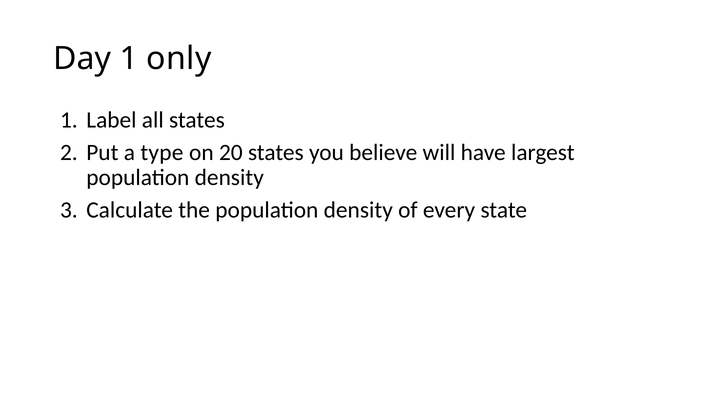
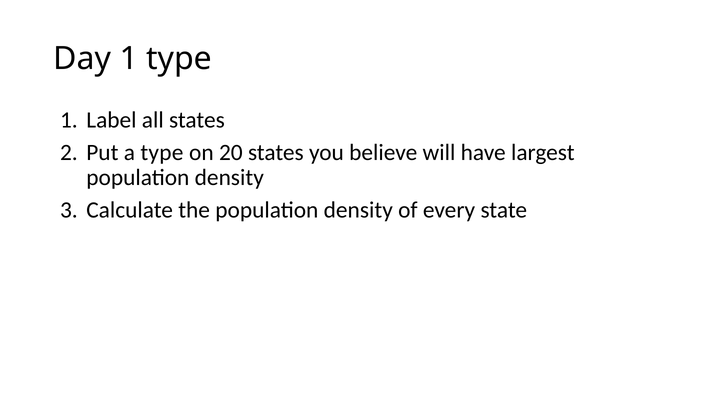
1 only: only -> type (179, 59)
